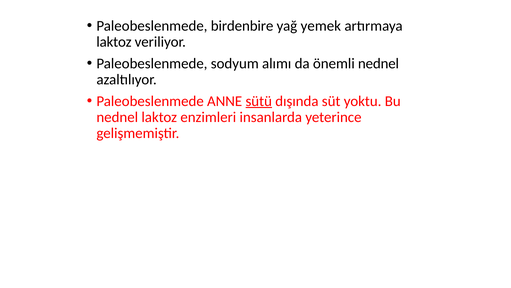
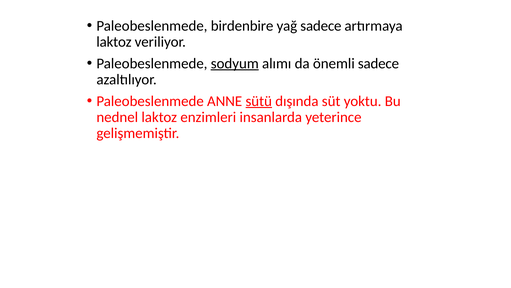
yağ yemek: yemek -> sadece (321, 26)
sodyum underline: none -> present (235, 63)
önemli nednel: nednel -> sadece (378, 63)
